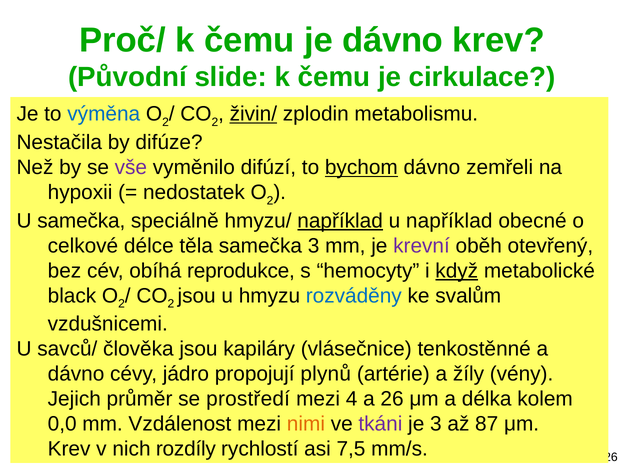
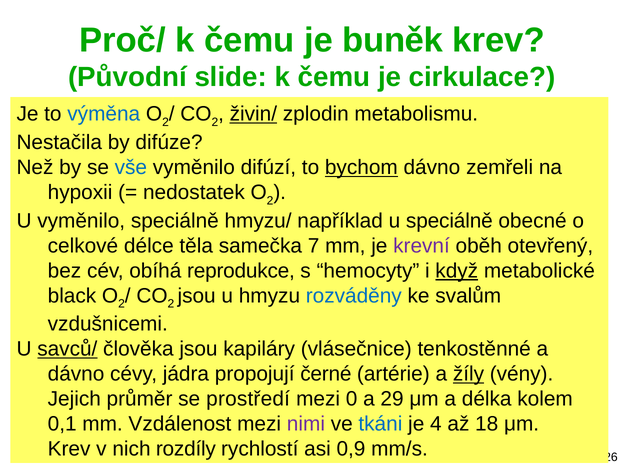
je dávno: dávno -> buněk (393, 40)
vše colour: purple -> blue (131, 167)
U samečka: samečka -> vyměnilo (81, 221)
například underline: present -> none (340, 221)
u například: například -> speciálně (449, 221)
samečka 3: 3 -> 7 (314, 246)
savců/ underline: none -> present (67, 349)
jádro: jádro -> jádra (186, 374)
plynů: plynů -> černé (326, 374)
žíly underline: none -> present (468, 374)
4: 4 -> 0 (352, 399)
a 26: 26 -> 29 (392, 399)
0,0: 0,0 -> 0,1 (62, 424)
nimi colour: orange -> purple (306, 424)
tkáni colour: purple -> blue (380, 424)
je 3: 3 -> 4 (436, 424)
87: 87 -> 18 (487, 424)
7,5: 7,5 -> 0,9 (351, 449)
